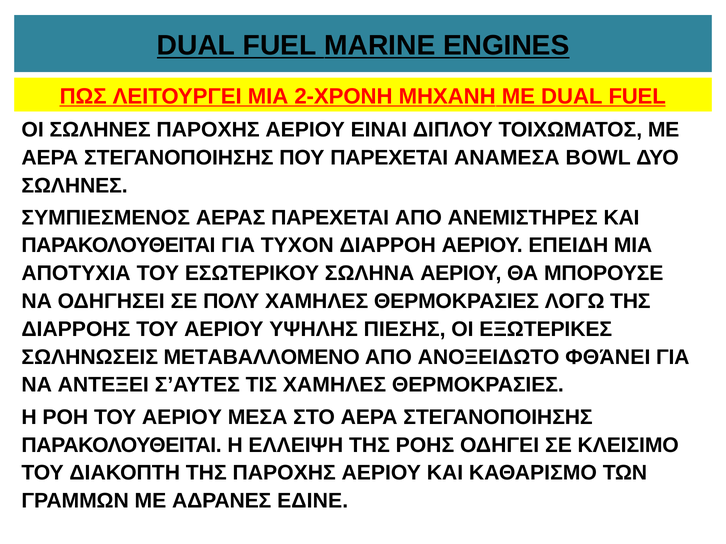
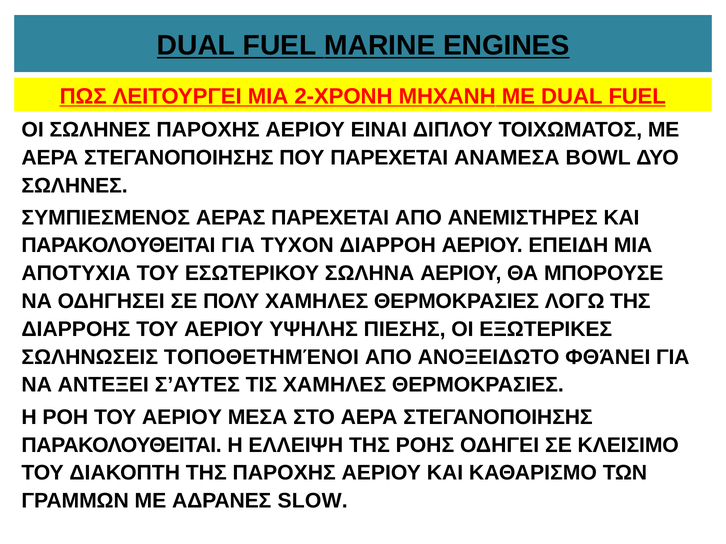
ΜΕΤΑΒΑΛΛΟΜΕΝΟ: ΜΕΤΑΒΑΛΛΟΜΕΝΟ -> ΤΟΠΟΘΕΤΗΜΈΝΟΙ (261, 357)
ΕΔΙΝΕ: ΕΔΙΝΕ -> SLOW (313, 501)
